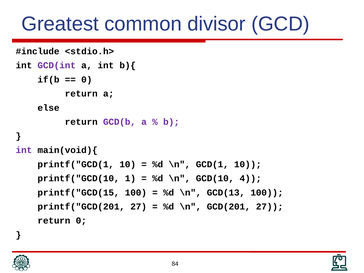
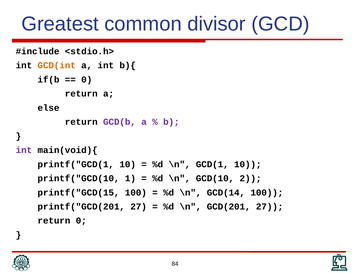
GCD(int colour: purple -> orange (57, 65)
4: 4 -> 2 (251, 178)
GCD(13: GCD(13 -> GCD(14 (226, 193)
